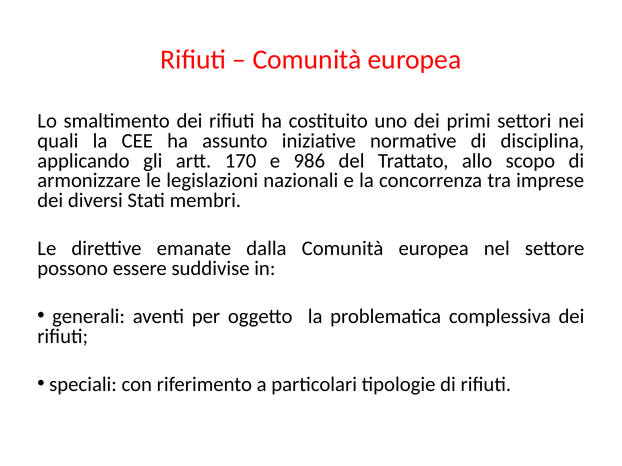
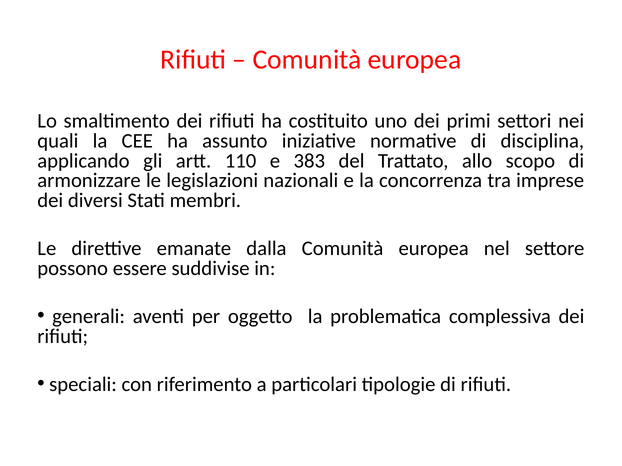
170: 170 -> 110 (241, 161)
986: 986 -> 383 (309, 161)
